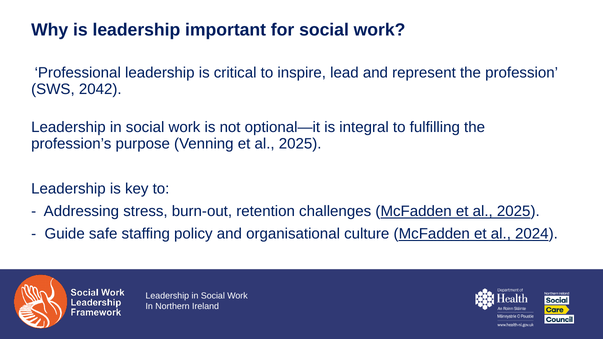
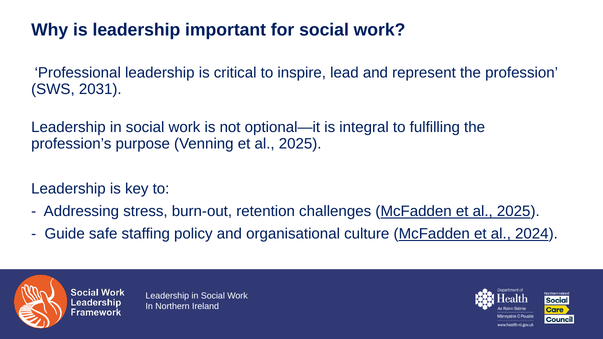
2042: 2042 -> 2031 (100, 89)
